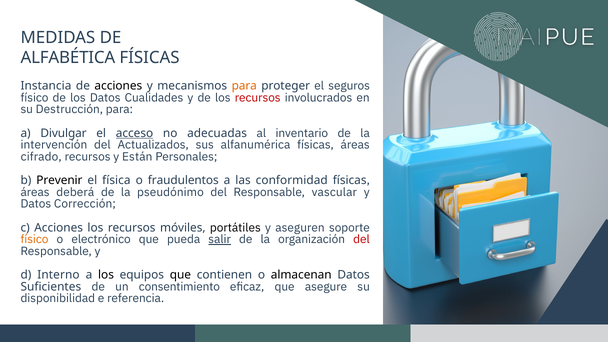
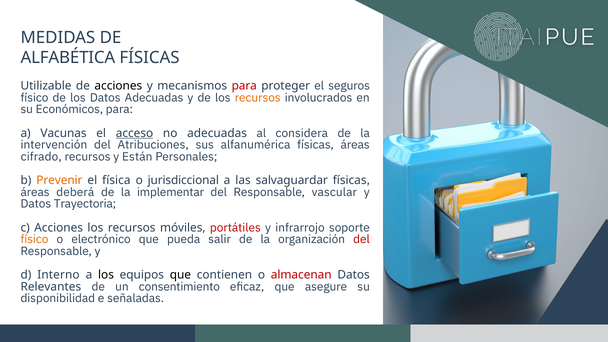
Instancia: Instancia -> Utilizable (46, 86)
para colour: orange -> red (244, 86)
Datos Cualidades: Cualidades -> Adecuadas (154, 98)
recursos colour: red -> orange (258, 98)
Destrucción: Destrucción -> Económicos (69, 109)
Divulgar: Divulgar -> Vacunas (64, 133)
inventario: inventario -> considera (302, 133)
Actualizados: Actualizados -> Atribuciones (153, 145)
Prevenir colour: black -> orange (59, 180)
fraudulentos: fraudulentos -> jurisdiccional (183, 180)
conformidad: conformidad -> salvaguardar (292, 180)
pseudónimo: pseudónimo -> implementar (171, 192)
Corrección: Corrección -> Trayectoria (85, 204)
portátiles colour: black -> red (235, 228)
aseguren: aseguren -> infrarrojo (300, 228)
salir underline: present -> none (220, 239)
almacenan colour: black -> red (301, 275)
Suficientes: Suficientes -> Relevantes (51, 287)
referencia: referencia -> señaladas (136, 299)
